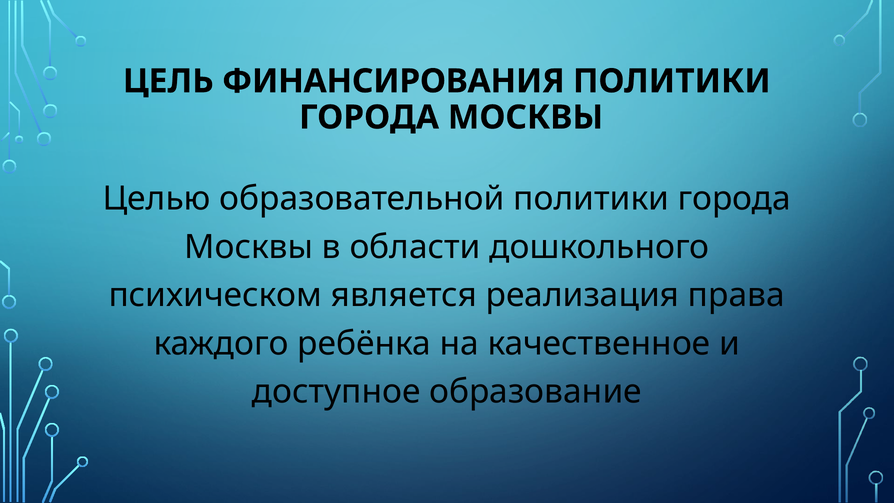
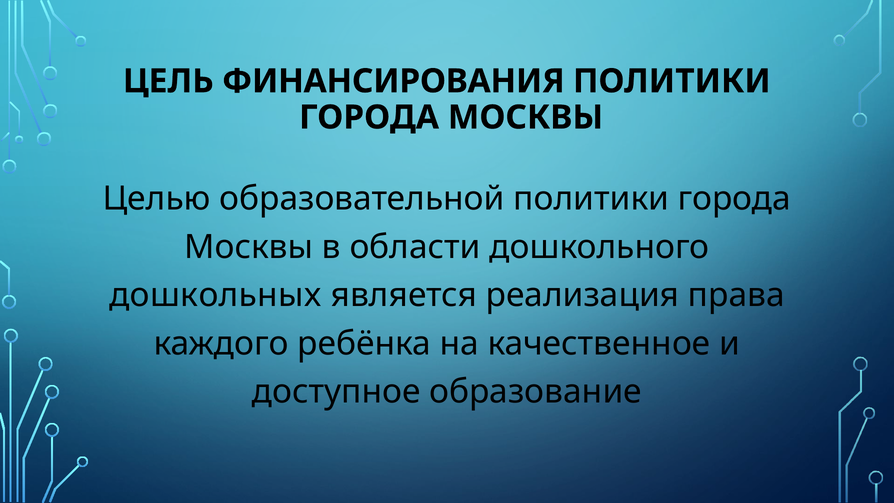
психическом: психическом -> дошкольных (215, 295)
